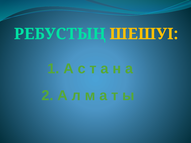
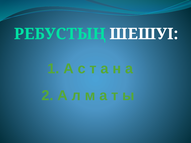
ШЕШУІ colour: yellow -> white (144, 34)
